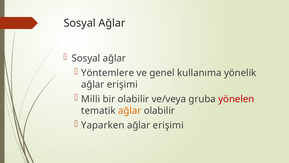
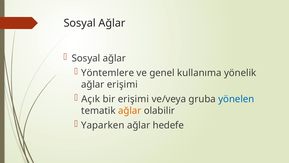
Milli: Milli -> Açık (91, 99)
bir olabilir: olabilir -> erişimi (133, 99)
yönelen colour: red -> blue (236, 99)
erişimi: erişimi -> hedefe (168, 125)
